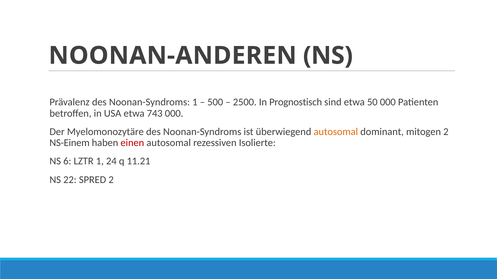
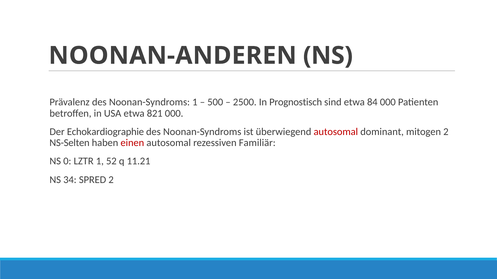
50: 50 -> 84 (372, 102)
743: 743 -> 821 (155, 113)
Myelomonozytäre: Myelomonozytäre -> Echokardiographie (105, 132)
autosomal colour: orange -> red (336, 132)
NS-Einem: NS-Einem -> NS-Selten (70, 143)
Isolierte: Isolierte -> Familiär (257, 143)
6: 6 -> 0 (67, 162)
24: 24 -> 52 (111, 162)
22: 22 -> 34 (70, 180)
